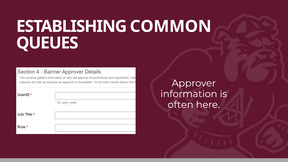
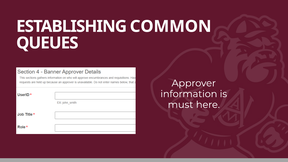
often: often -> must (181, 105)
